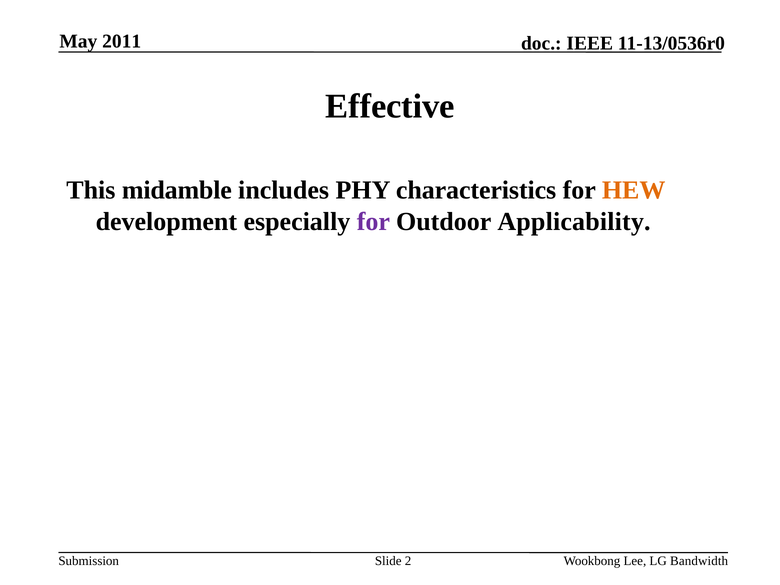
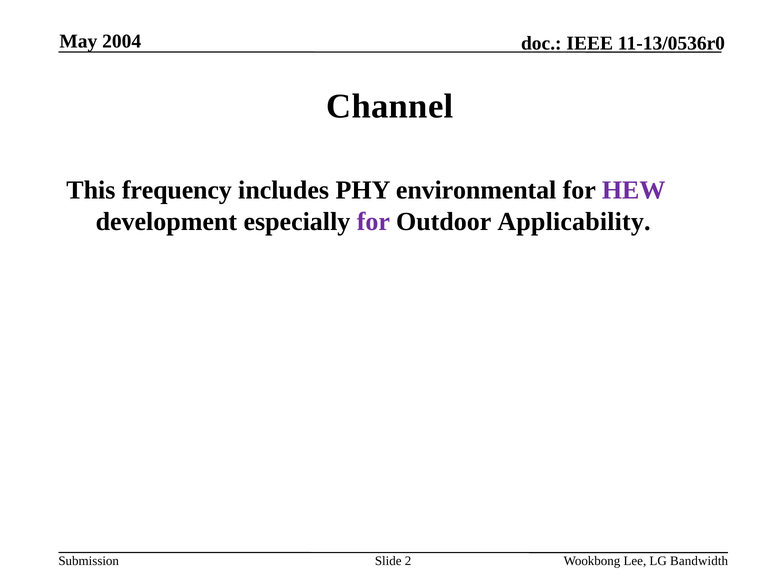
2011: 2011 -> 2004 (122, 41)
Effective: Effective -> Channel (390, 106)
midamble: midamble -> frequency (177, 190)
characteristics: characteristics -> environmental (476, 190)
HEW colour: orange -> purple (634, 190)
